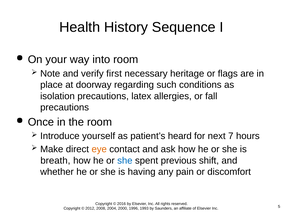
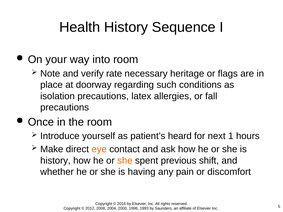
first: first -> rate (114, 74)
7: 7 -> 1 (231, 136)
breath: breath -> history (55, 161)
she colour: blue -> orange (125, 161)
